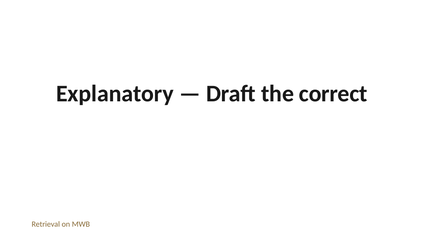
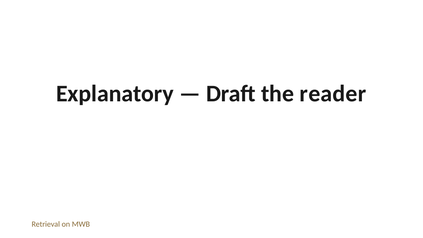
correct: correct -> reader (333, 94)
